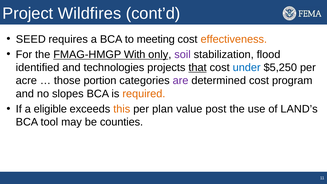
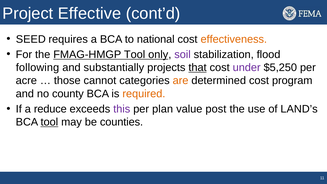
Wildfires: Wildfires -> Effective (90, 13)
meeting: meeting -> national (156, 39)
FMAG-HMGP With: With -> Tool (135, 54)
identified: identified -> following (37, 68)
technologies: technologies -> substantially (114, 68)
under colour: blue -> purple (247, 68)
portion: portion -> cannot (100, 81)
are colour: purple -> orange (181, 81)
slopes: slopes -> county (68, 94)
eligible: eligible -> reduce (50, 109)
this colour: orange -> purple (122, 109)
tool underline: none -> present (49, 122)
